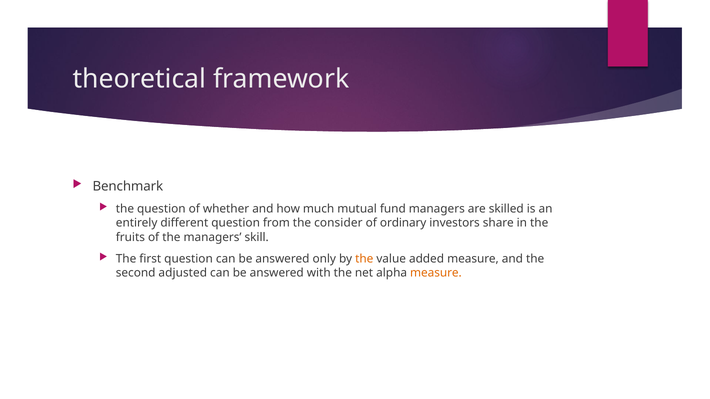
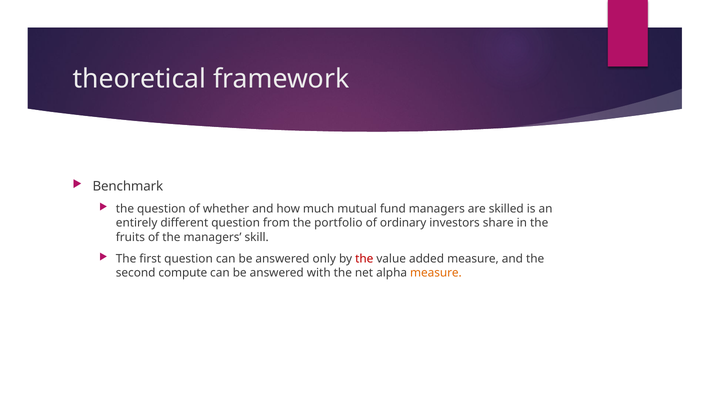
consider: consider -> portfolio (338, 223)
the colour: orange -> red (364, 259)
adjusted: adjusted -> compute (183, 273)
